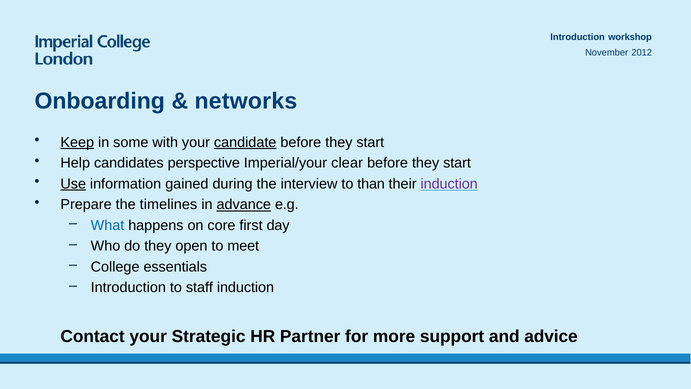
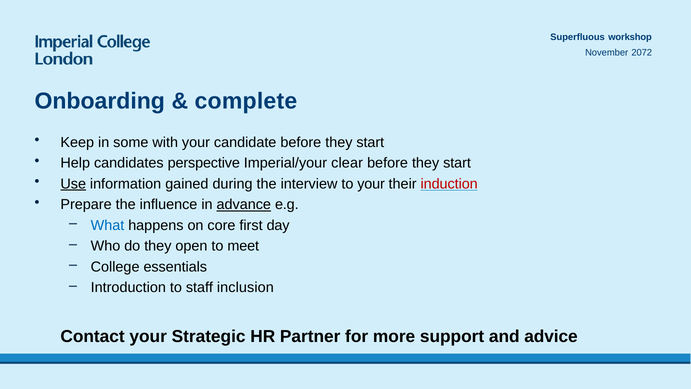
Introduction: Introduction -> Superfluous (578, 37)
2012: 2012 -> 2072 (642, 52)
networks: networks -> complete (246, 101)
Keep underline: present -> none (77, 142)
candidate underline: present -> none (245, 142)
to than: than -> your (371, 184)
induction colour: purple -> red (449, 184)
timelines: timelines -> influence (169, 204)
staff induction: induction -> inclusion (245, 287)
